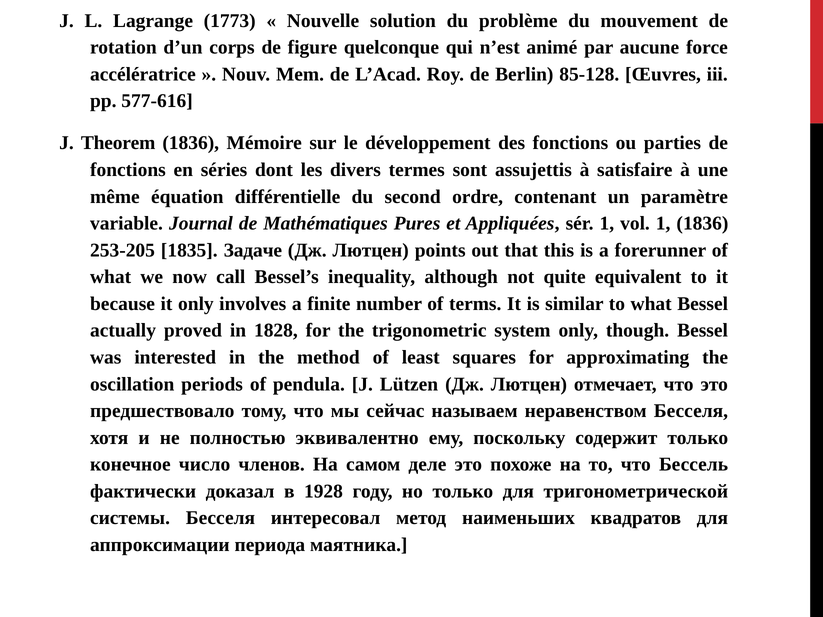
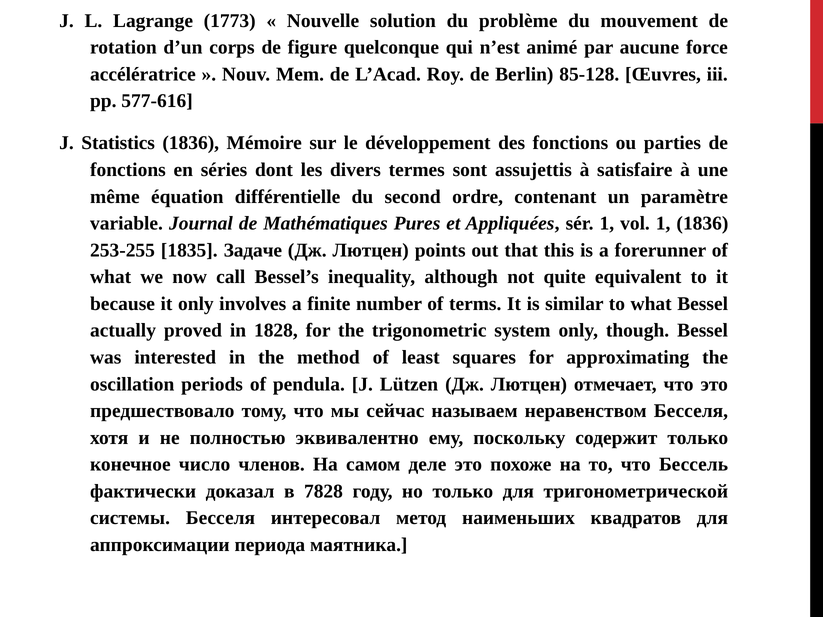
Theorem: Theorem -> Statistics (118, 143)
253-205: 253-205 -> 253-255 (123, 250)
1928: 1928 -> 7828 (323, 491)
